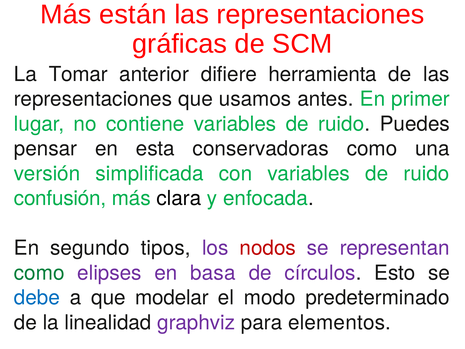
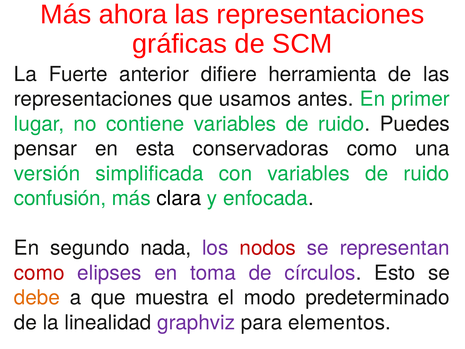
están: están -> ahora (133, 14)
Tomar: Tomar -> Fuerte (78, 74)
tipos: tipos -> nada (166, 248)
como colour: green -> red (39, 273)
basa: basa -> toma (213, 273)
debe colour: blue -> orange (37, 298)
modelar: modelar -> muestra (172, 298)
